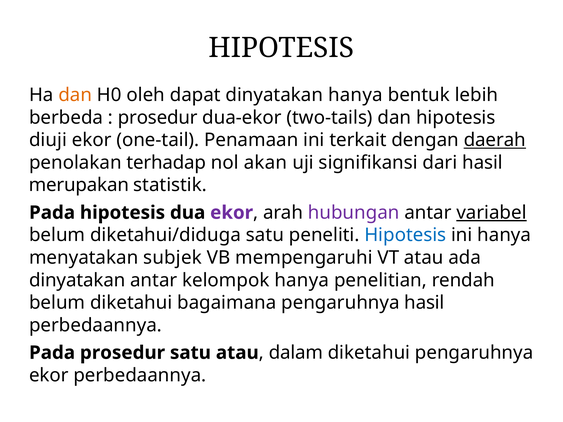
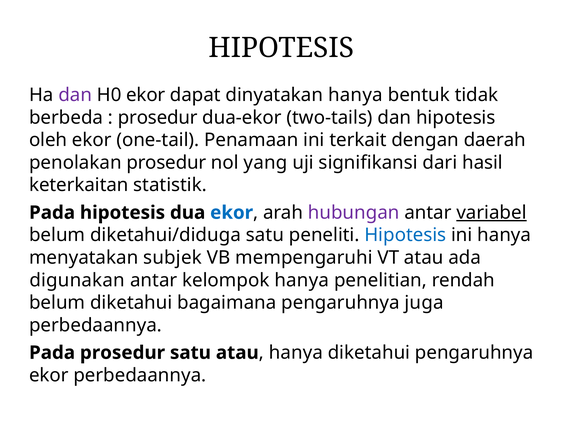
dan colour: orange -> purple (75, 95)
H0 oleh: oleh -> ekor (146, 95)
lebih: lebih -> tidak (476, 95)
diuji: diuji -> oleh (48, 140)
daerah underline: present -> none (495, 140)
penolakan terhadap: terhadap -> prosedur (166, 163)
akan: akan -> yang (265, 163)
merupakan: merupakan -> keterkaitan (79, 185)
ekor colour: purple -> blue (232, 213)
dinyatakan: dinyatakan -> digunakan (77, 280)
pengaruhnya hasil: hasil -> juga (424, 303)
dalam: dalam -> hanya (296, 353)
